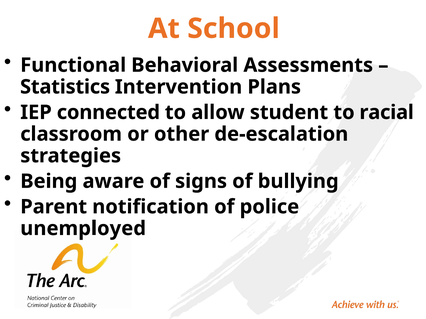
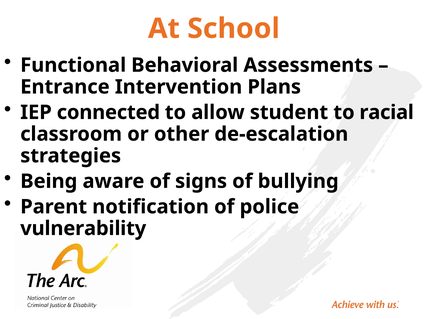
Statistics: Statistics -> Entrance (65, 87)
unemployed: unemployed -> vulnerability (83, 229)
